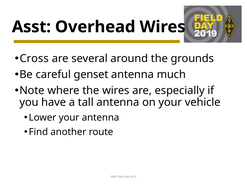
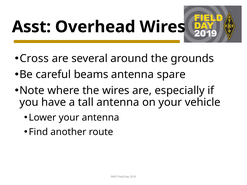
genset: genset -> beams (91, 75)
much: much -> spare (171, 75)
